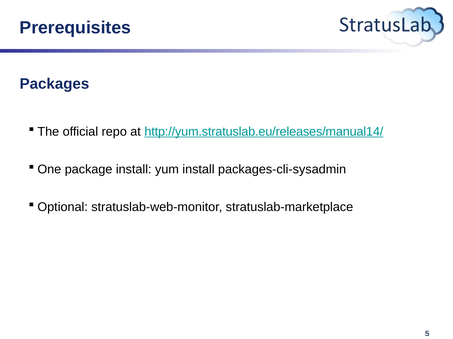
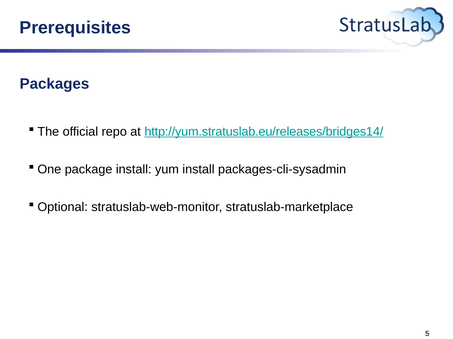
http://yum.stratuslab.eu/releases/manual14/: http://yum.stratuslab.eu/releases/manual14/ -> http://yum.stratuslab.eu/releases/bridges14/ (264, 132)
